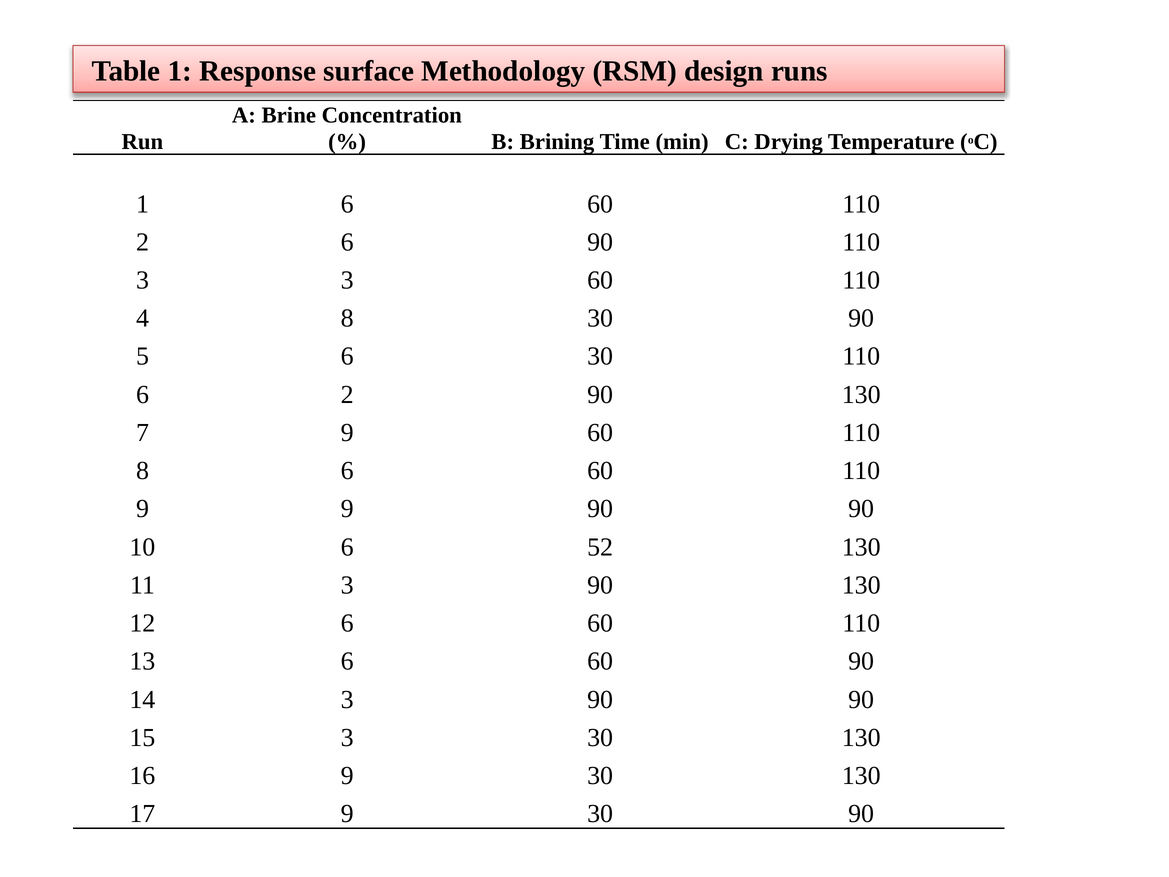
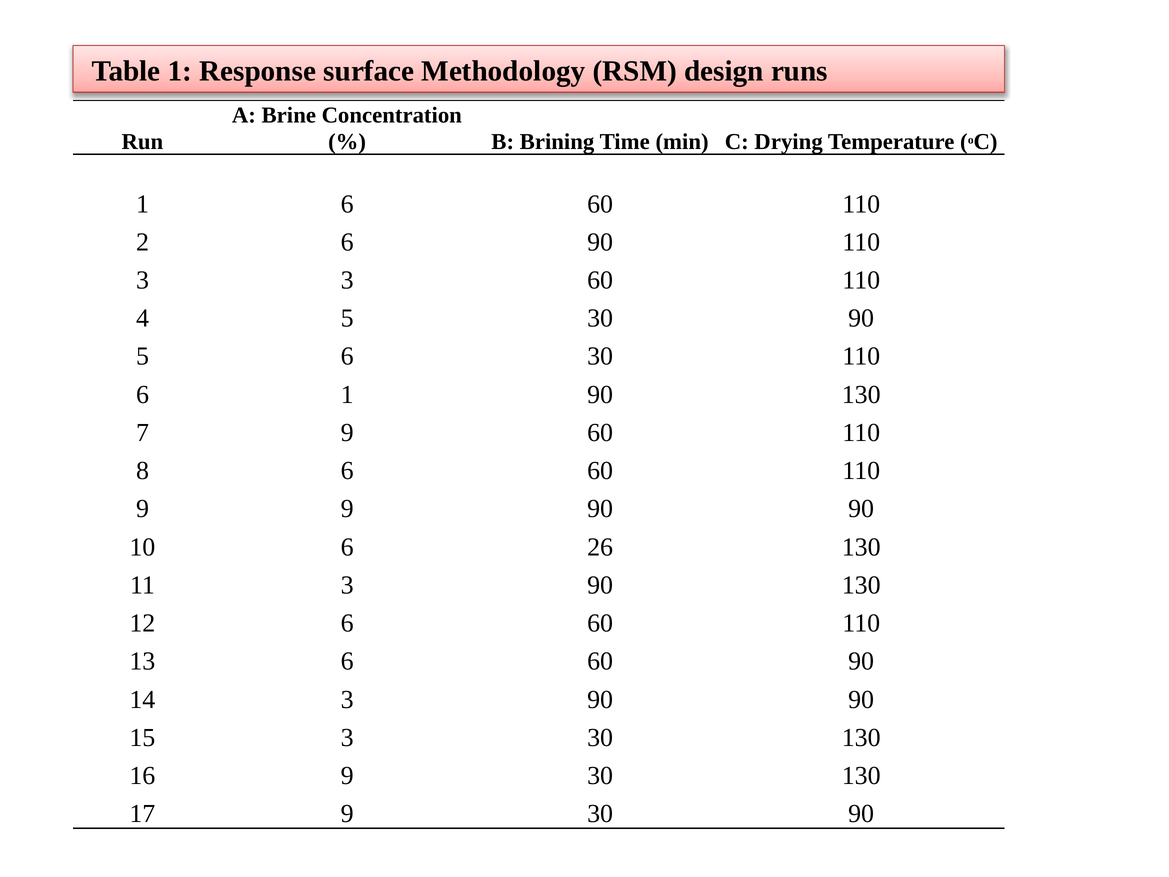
4 8: 8 -> 5 (347, 318)
6 2: 2 -> 1 (347, 394)
52: 52 -> 26 (600, 547)
